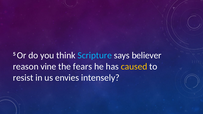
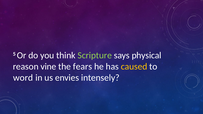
Scripture colour: light blue -> light green (95, 56)
believer: believer -> physical (147, 56)
resist: resist -> word (23, 78)
